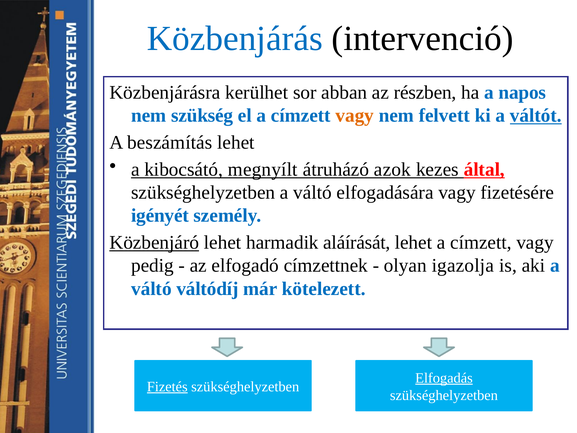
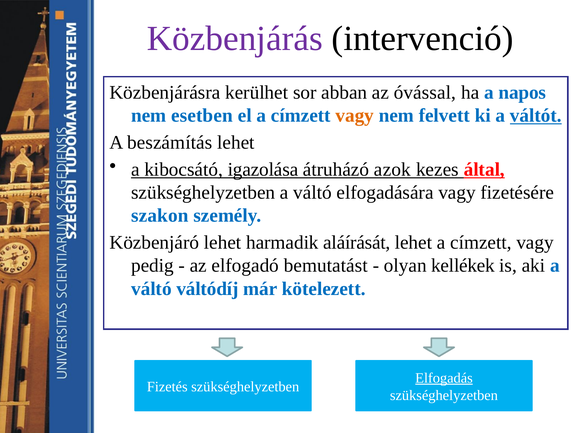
Közbenjárás colour: blue -> purple (235, 39)
részben: részben -> óvással (425, 92)
szükség: szükség -> esetben (202, 115)
megnyílt: megnyílt -> igazolása (263, 169)
igényét: igényét -> szakon (160, 215)
Közbenjáró underline: present -> none (154, 242)
címzettnek: címzettnek -> bemutatást (326, 265)
igazolja: igazolja -> kellékek (463, 265)
Fizetés underline: present -> none (167, 386)
